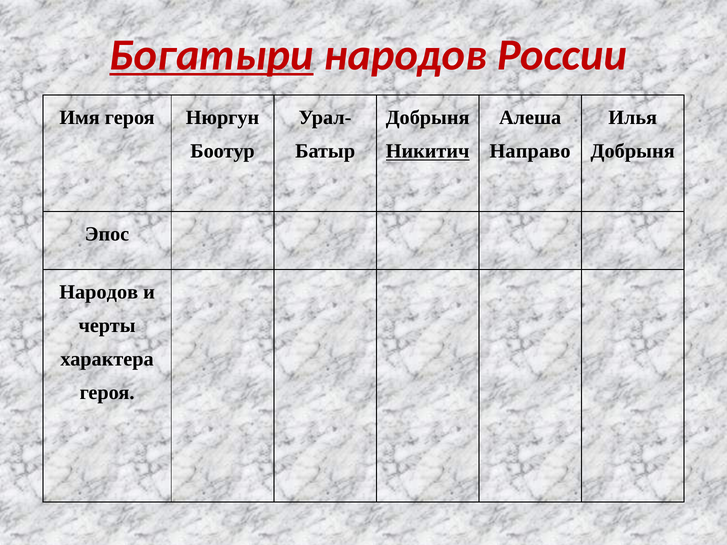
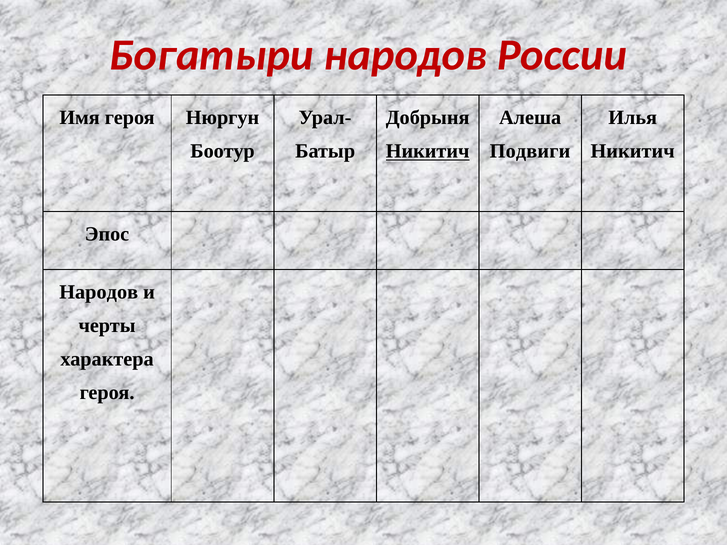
Богатыри underline: present -> none (211, 55)
Направо: Направо -> Подвиги (530, 151)
Добрыня: Добрыня -> Никитич (633, 151)
